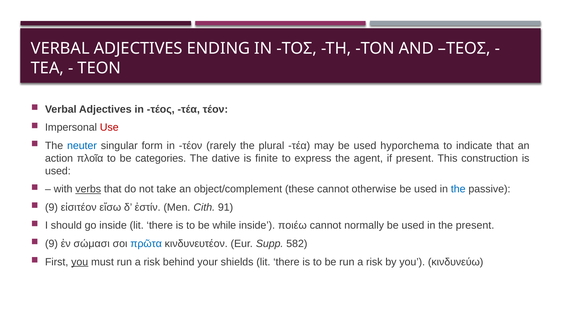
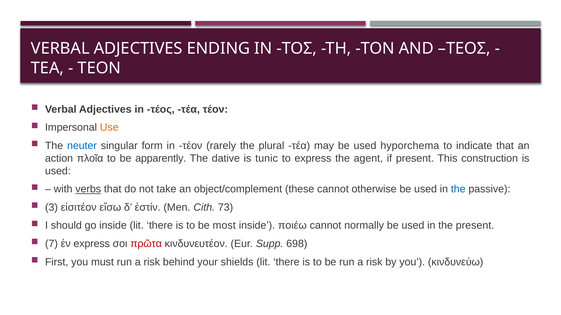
Use colour: red -> orange (109, 128)
categories: categories -> apparently (161, 159)
finite: finite -> tunic (267, 159)
9: 9 -> 3 (51, 208)
91: 91 -> 73 (226, 208)
while: while -> most (224, 226)
9: 9 -> 7 (51, 244)
ἐν σώμασι: σώμασι -> express (92, 244)
πρῶτα colour: blue -> red (146, 244)
582: 582 -> 698 (297, 244)
you underline: present -> none (80, 262)
